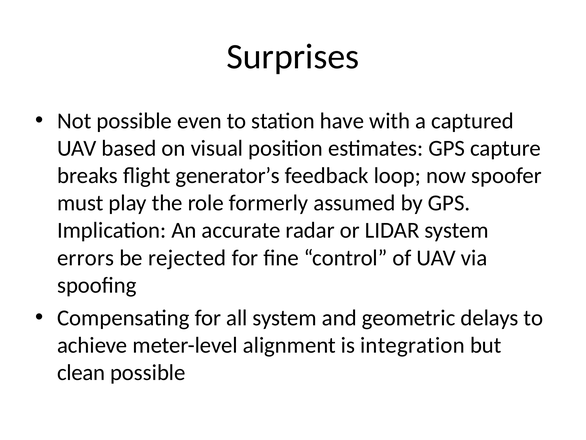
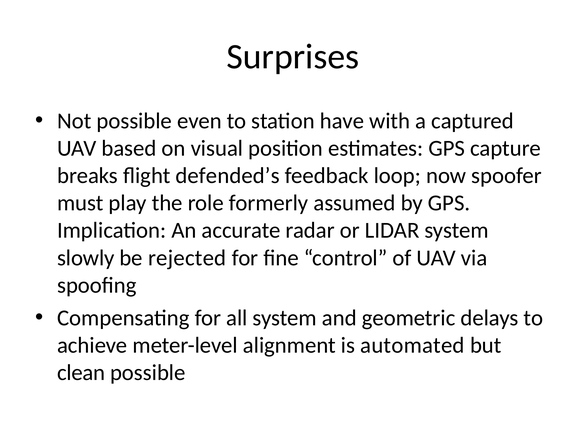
generator’s: generator’s -> defended’s (228, 175)
errors: errors -> slowly (86, 258)
integration: integration -> automated (412, 345)
